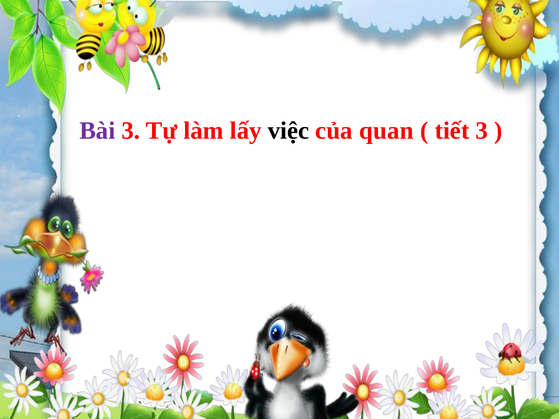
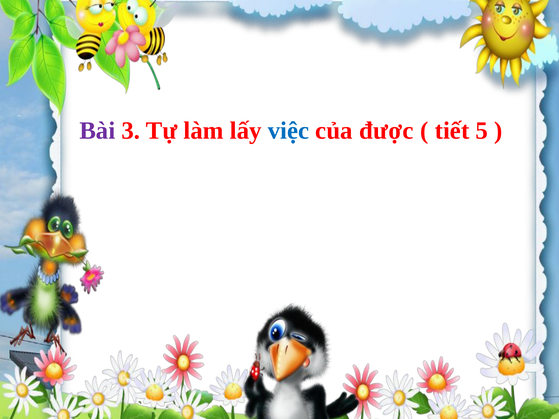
việc colour: black -> blue (288, 131)
quan: quan -> được (386, 131)
tiết 3: 3 -> 5 (482, 131)
